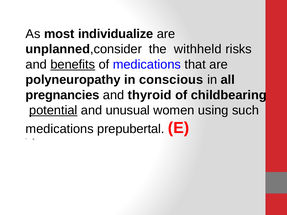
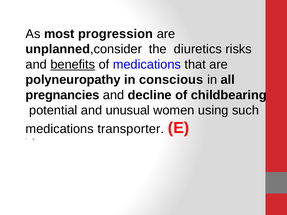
individualize: individualize -> progression (116, 34)
withheld: withheld -> diuretics (198, 49)
thyroid: thyroid -> decline (150, 95)
potential underline: present -> none (53, 111)
prepubertal: prepubertal -> transporter (131, 129)
